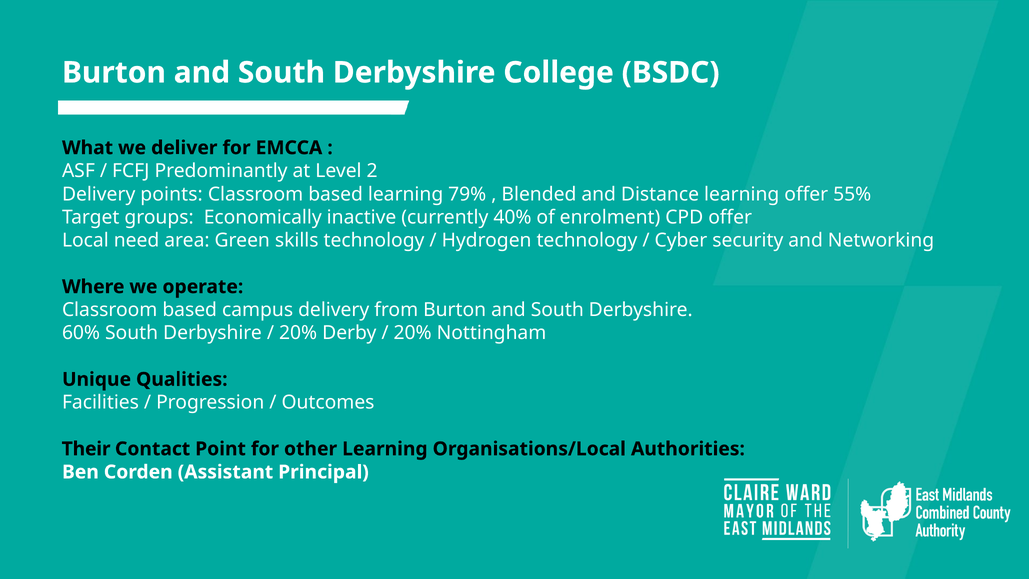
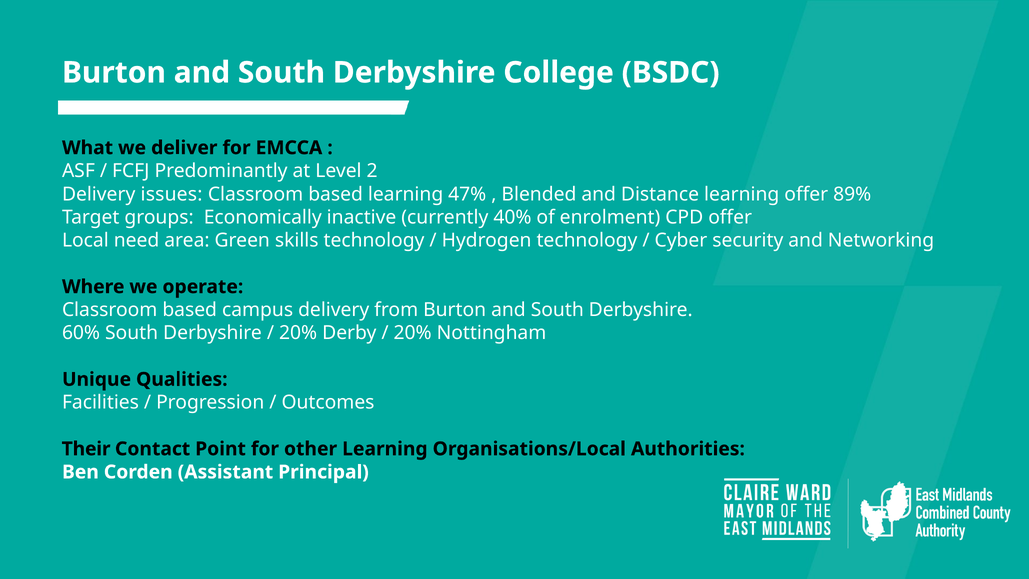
points: points -> issues (172, 194)
79%: 79% -> 47% (467, 194)
55%: 55% -> 89% (852, 194)
